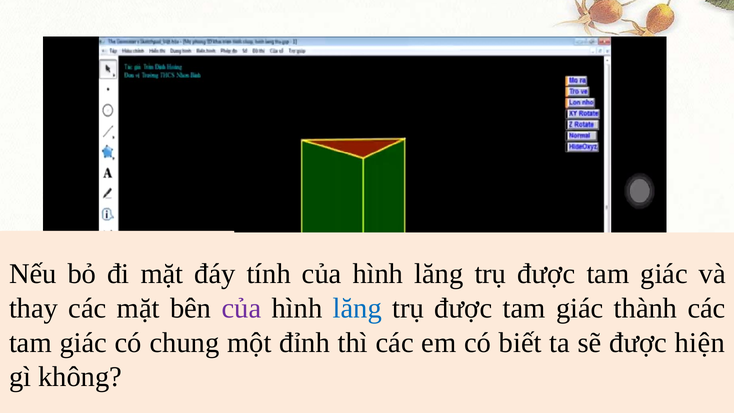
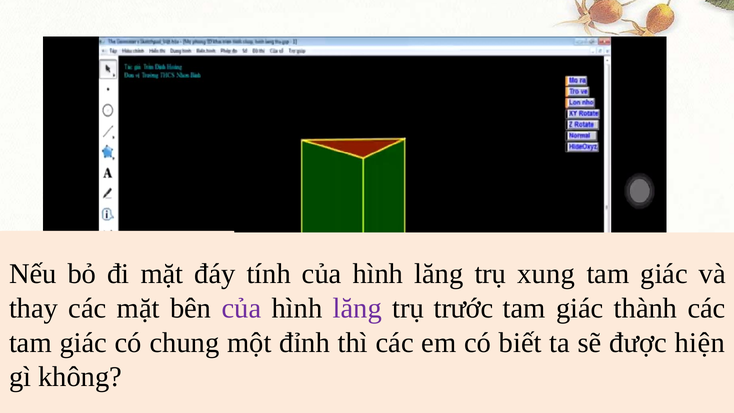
được: được -> xung (546, 274)
lăng colour: blue -> purple (357, 308)
được: được -> trước (464, 308)
